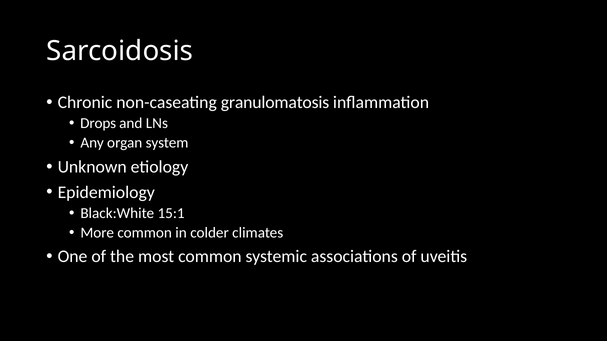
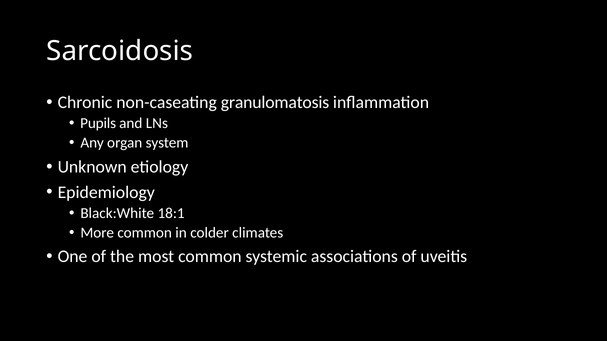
Drops: Drops -> Pupils (98, 124)
15:1: 15:1 -> 18:1 (171, 213)
